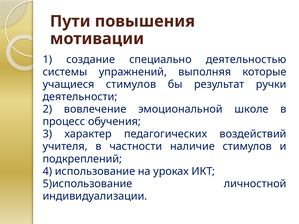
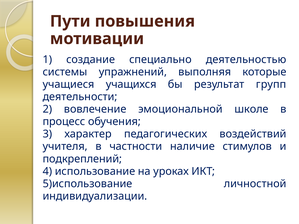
учащиеся стимулов: стимулов -> учащихся (131, 84)
ручки: ручки -> групп (271, 84)
